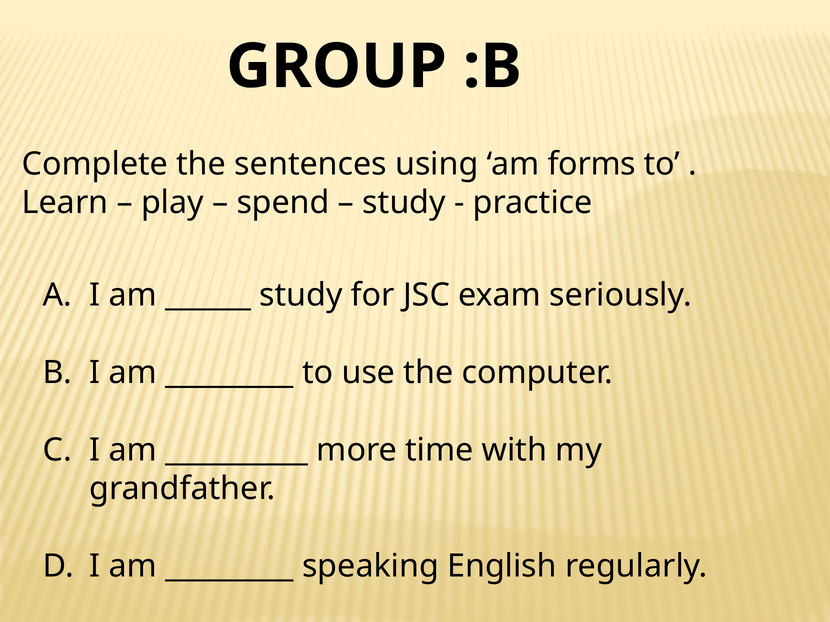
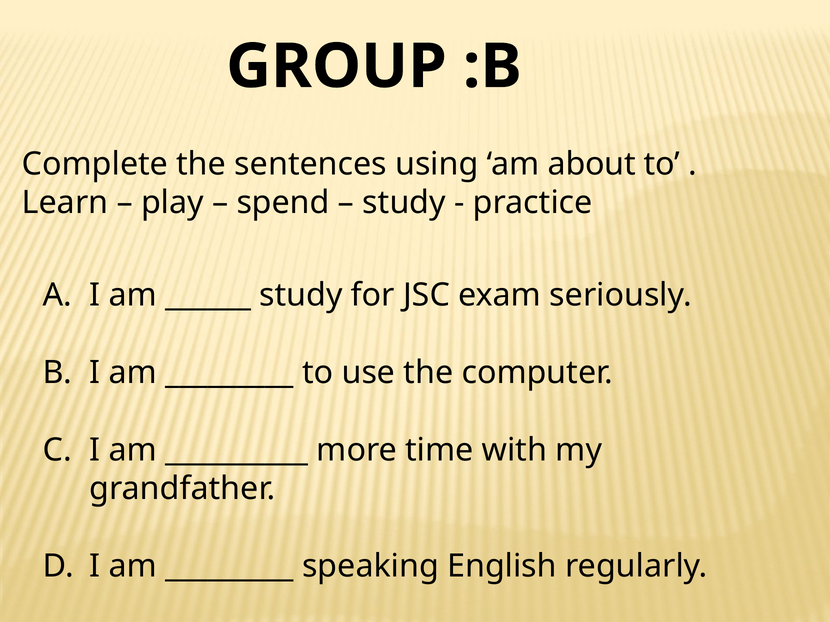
forms: forms -> about (592, 164)
